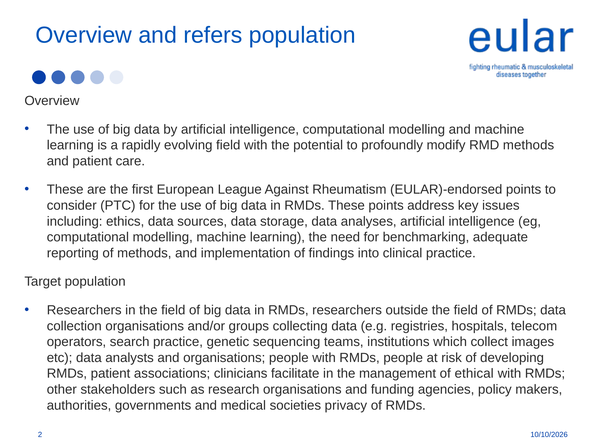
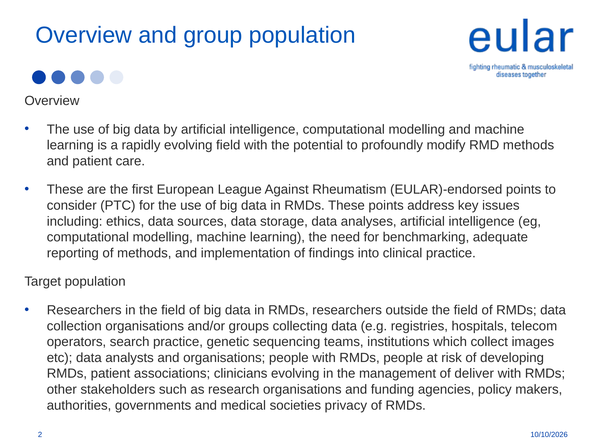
refers: refers -> group (213, 35)
clinicians facilitate: facilitate -> evolving (295, 374)
ethical: ethical -> deliver (474, 374)
